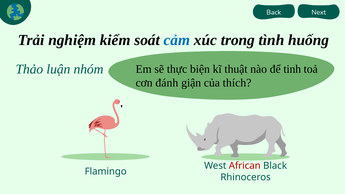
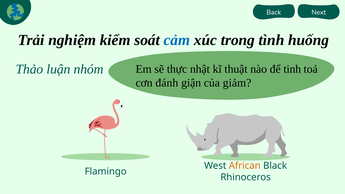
biện: biện -> nhật (200, 69)
thích: thích -> giảm (237, 83)
African colour: red -> orange (245, 166)
